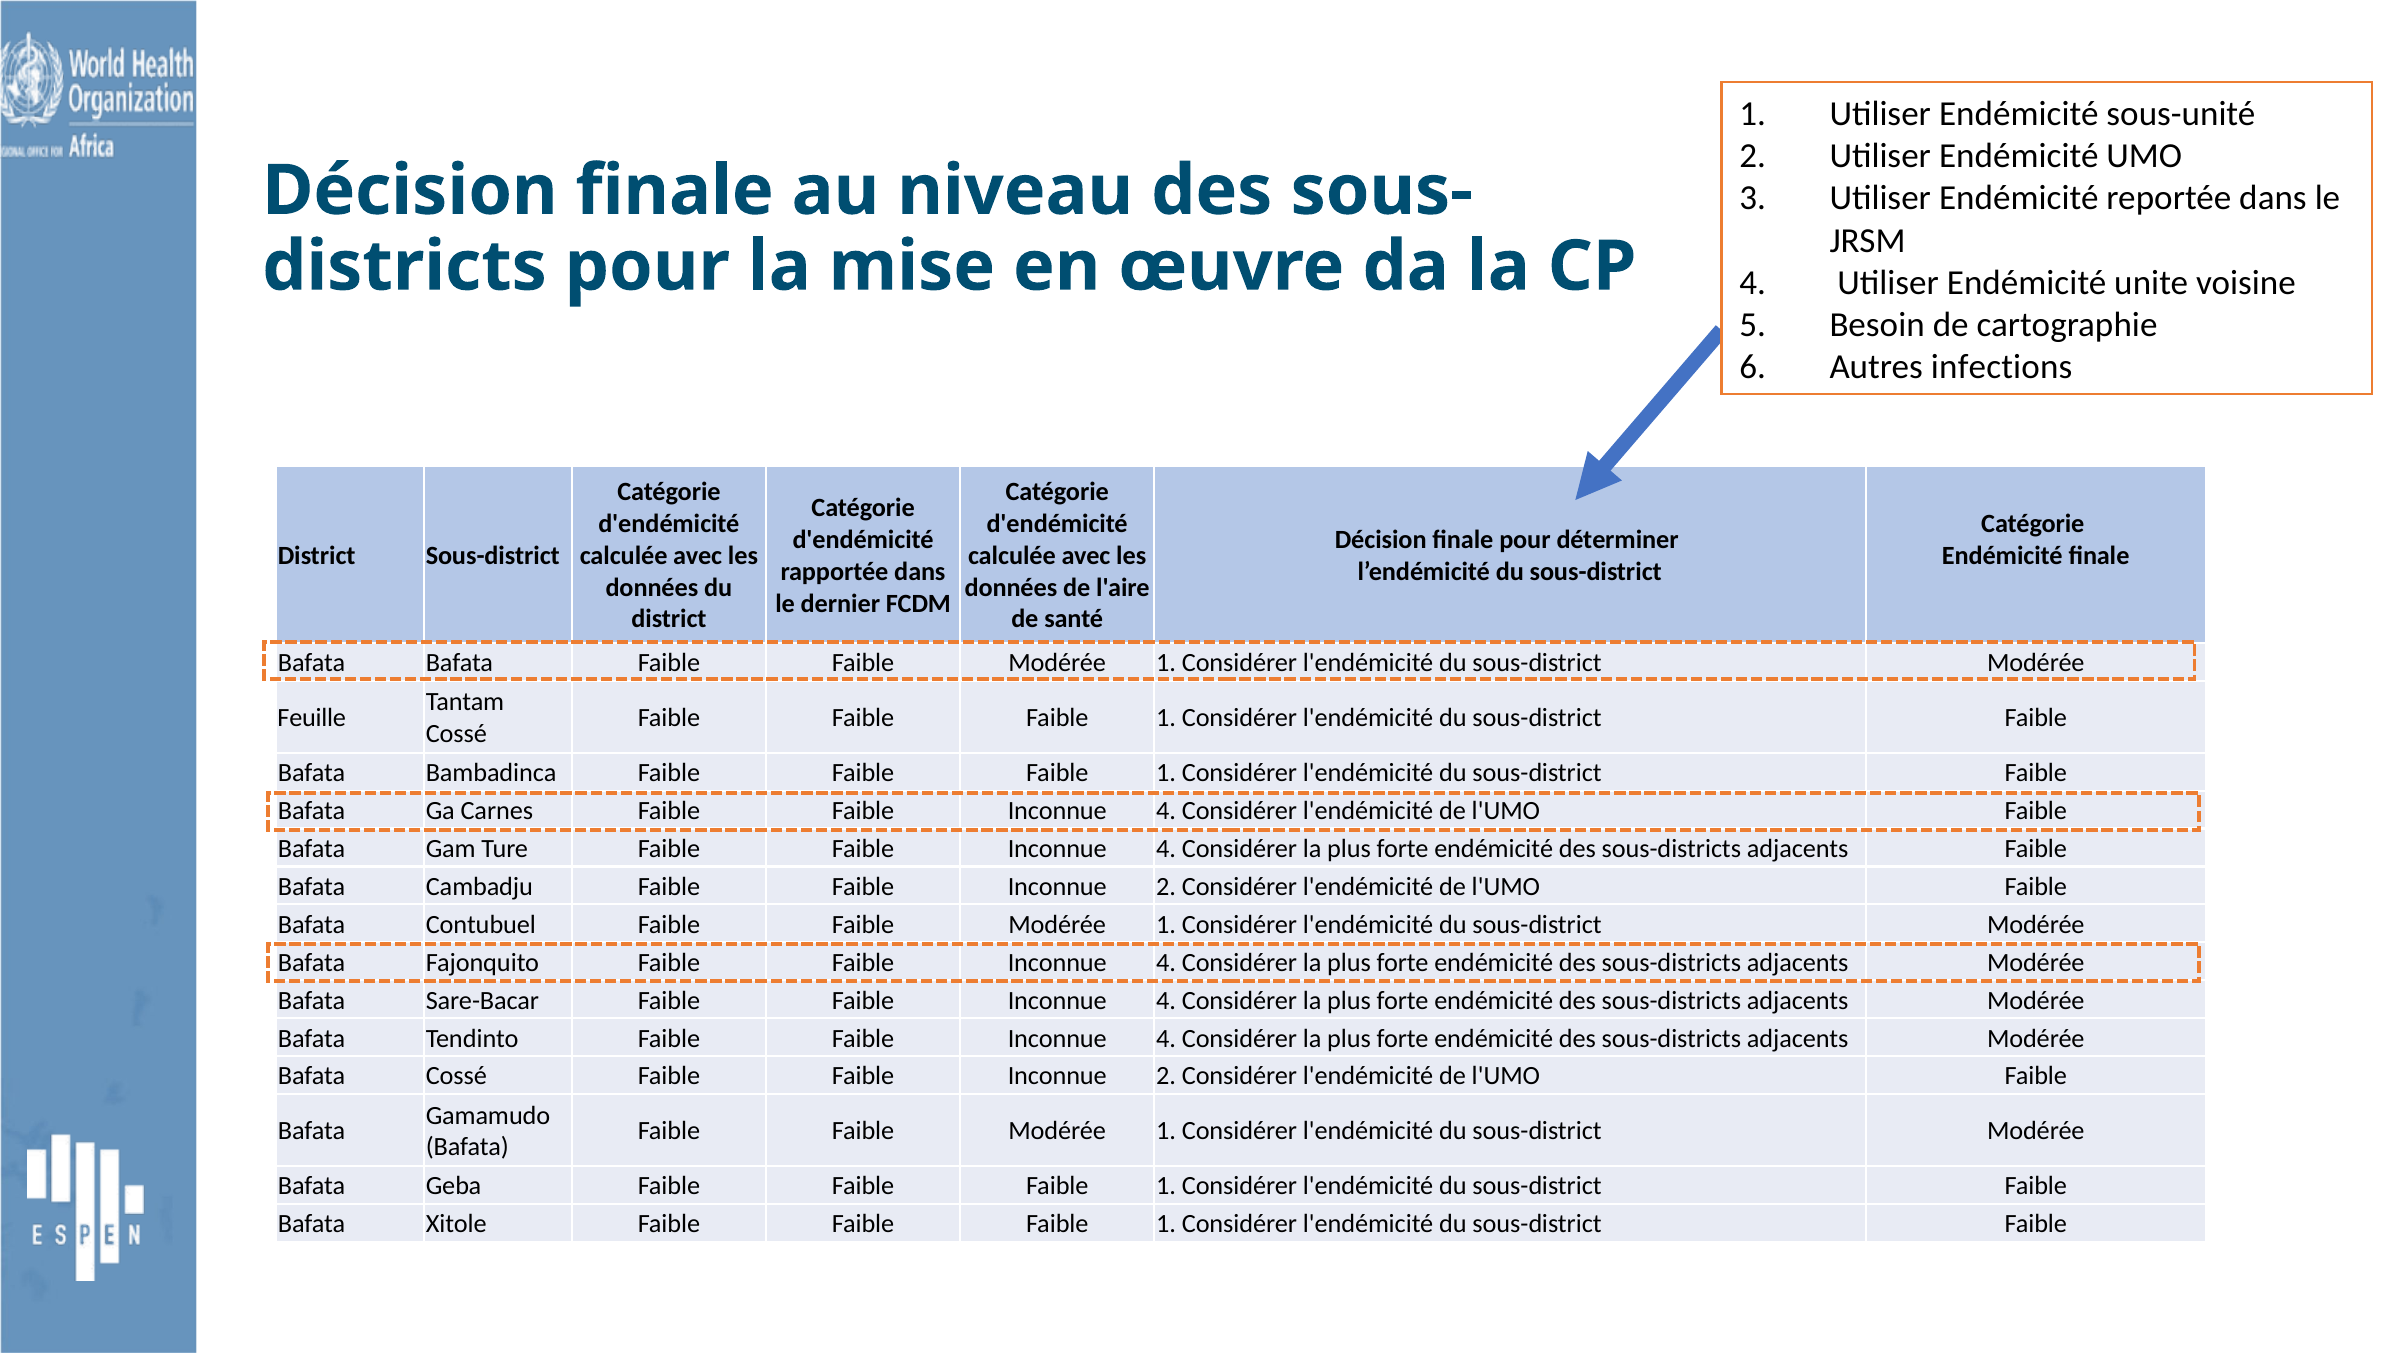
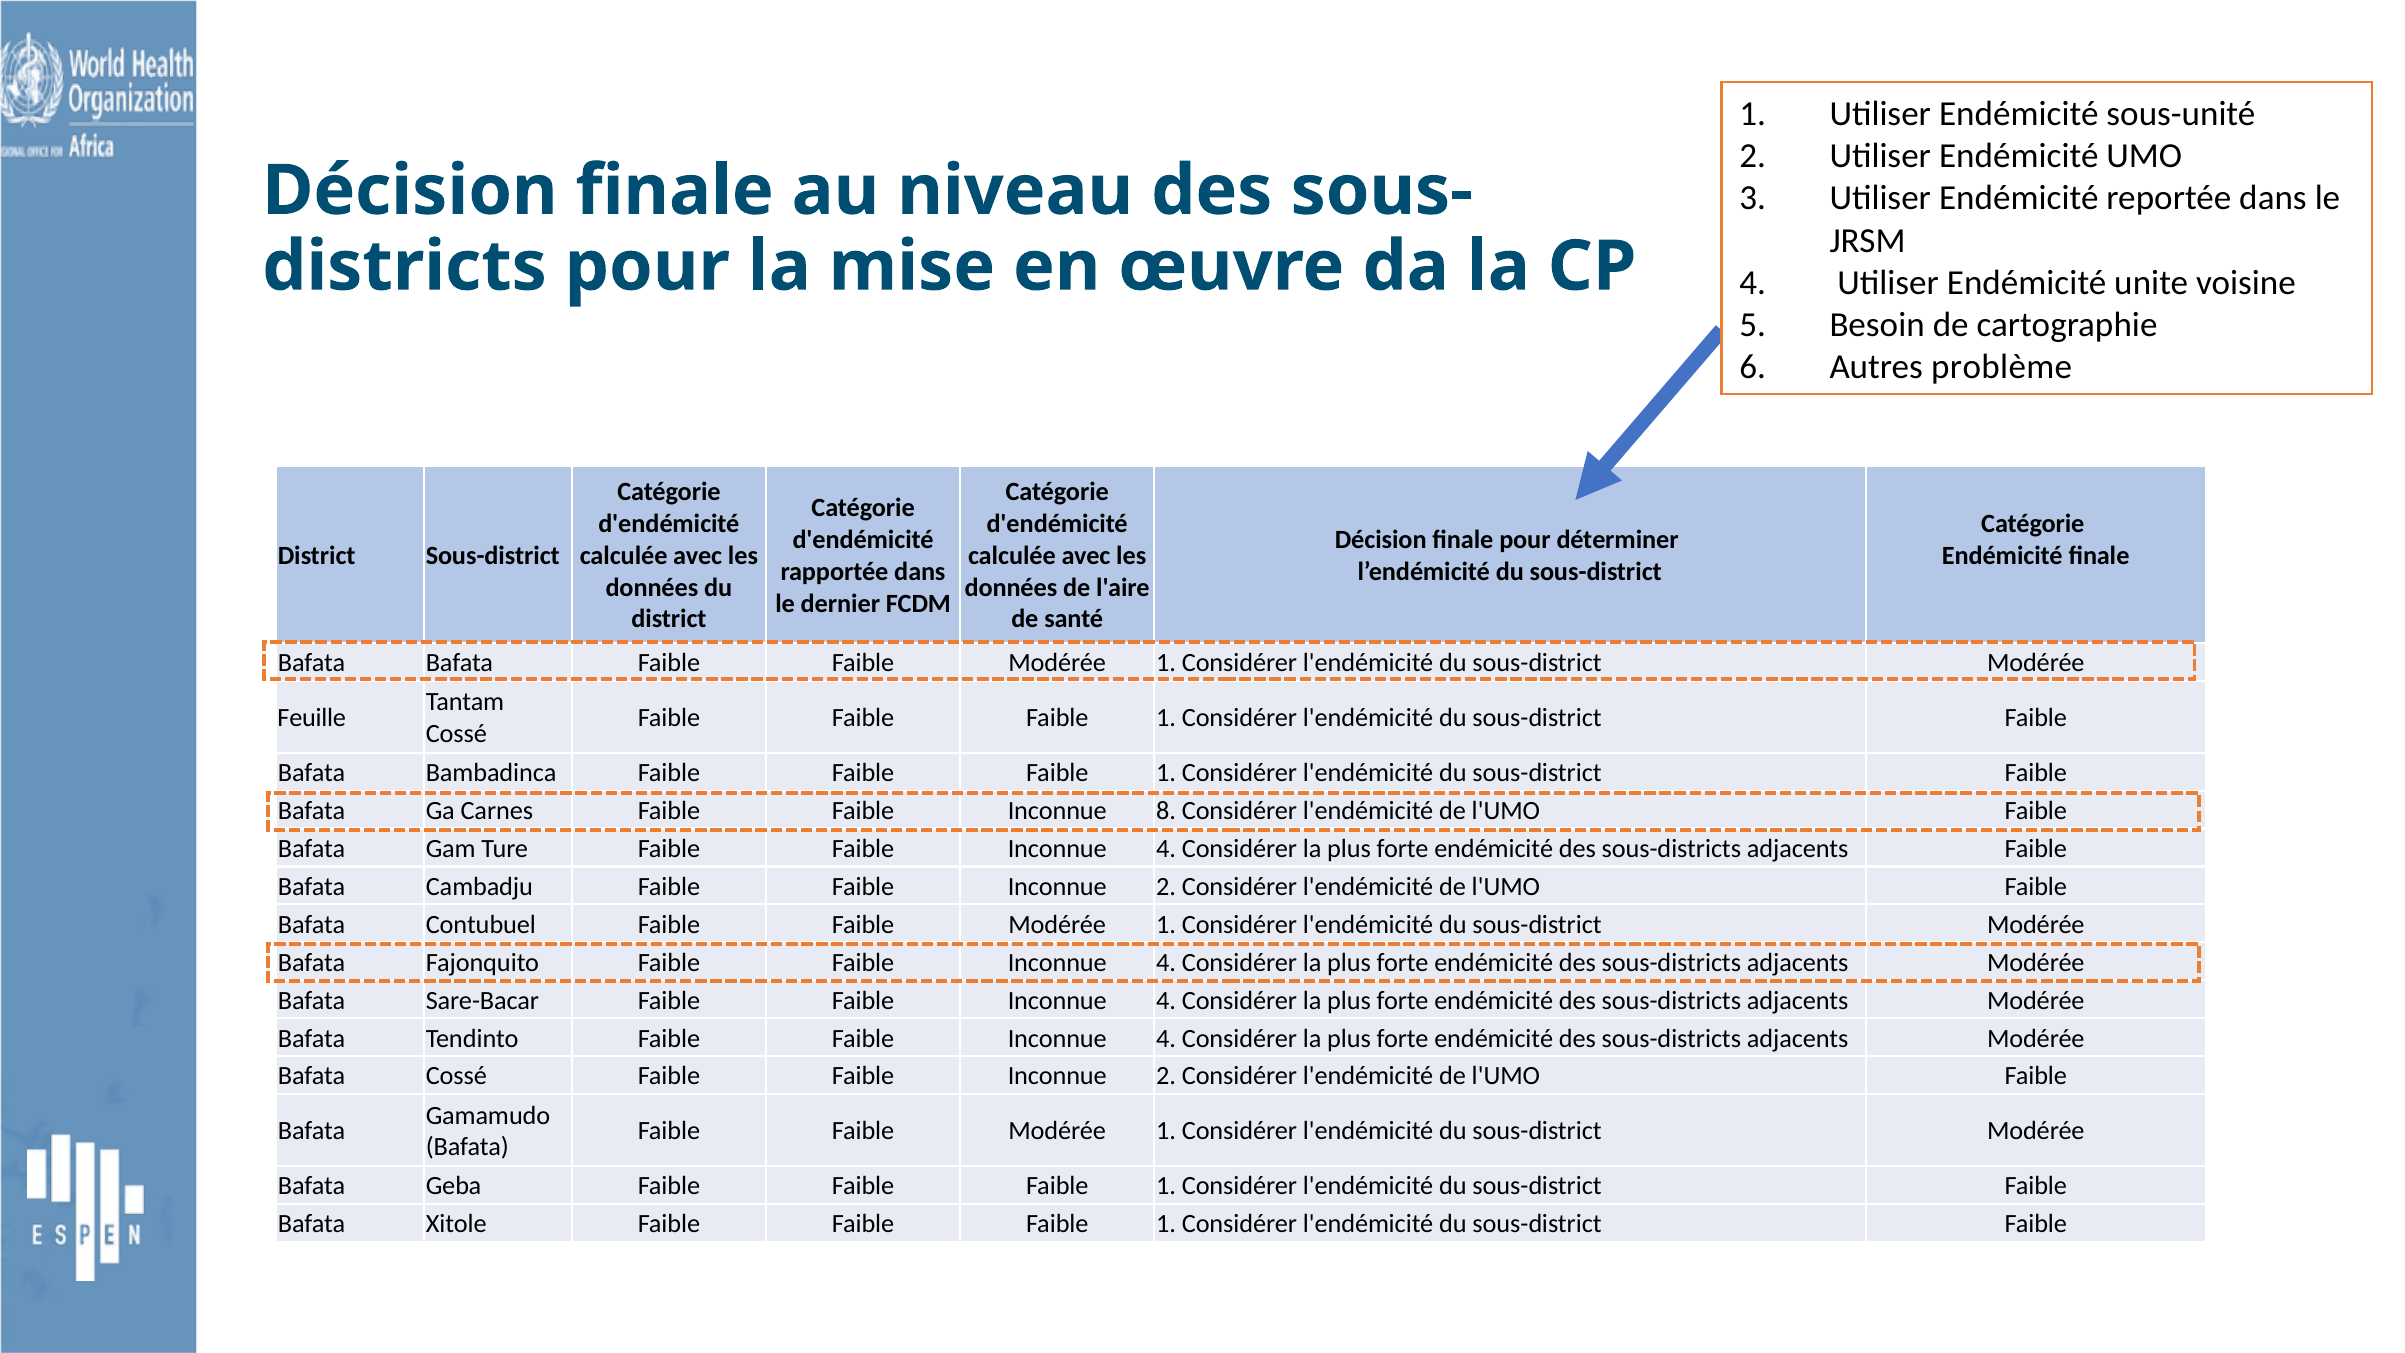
infections: infections -> problème (2002, 367)
4: 4 -> 8 (1166, 811)
